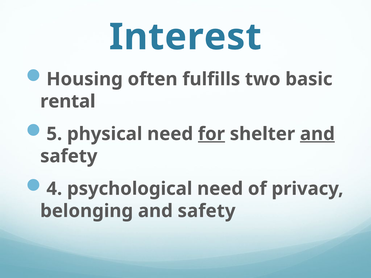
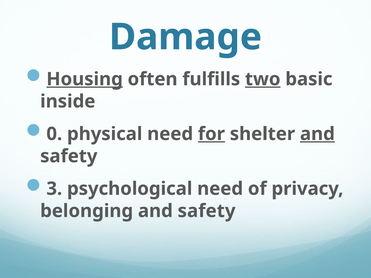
Interest: Interest -> Damage (185, 37)
Housing underline: none -> present (85, 79)
two underline: none -> present (263, 79)
rental: rental -> inside (68, 101)
5: 5 -> 0 (54, 134)
4: 4 -> 3 (54, 189)
